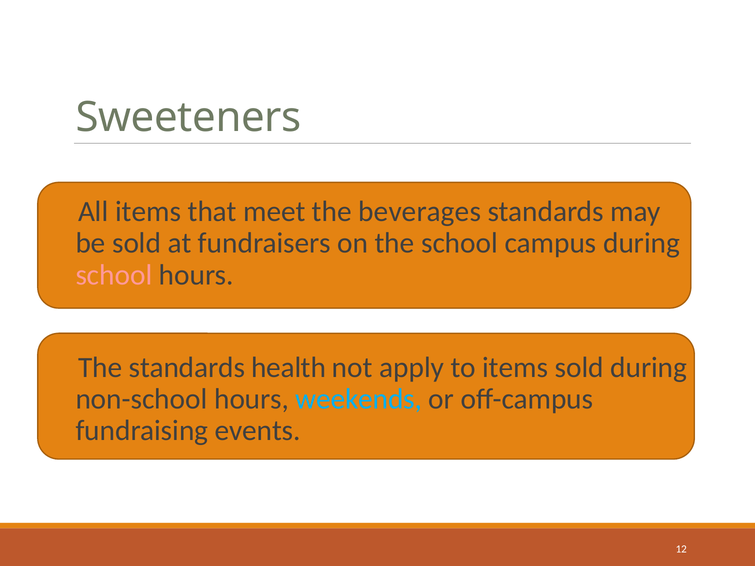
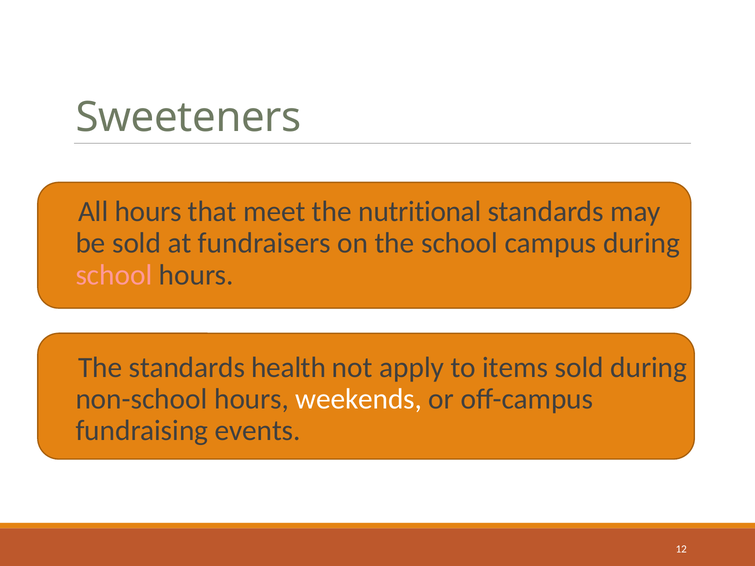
All items: items -> hours (148, 212)
beverages: beverages -> nutritional (420, 212)
weekends colour: light blue -> white (359, 399)
